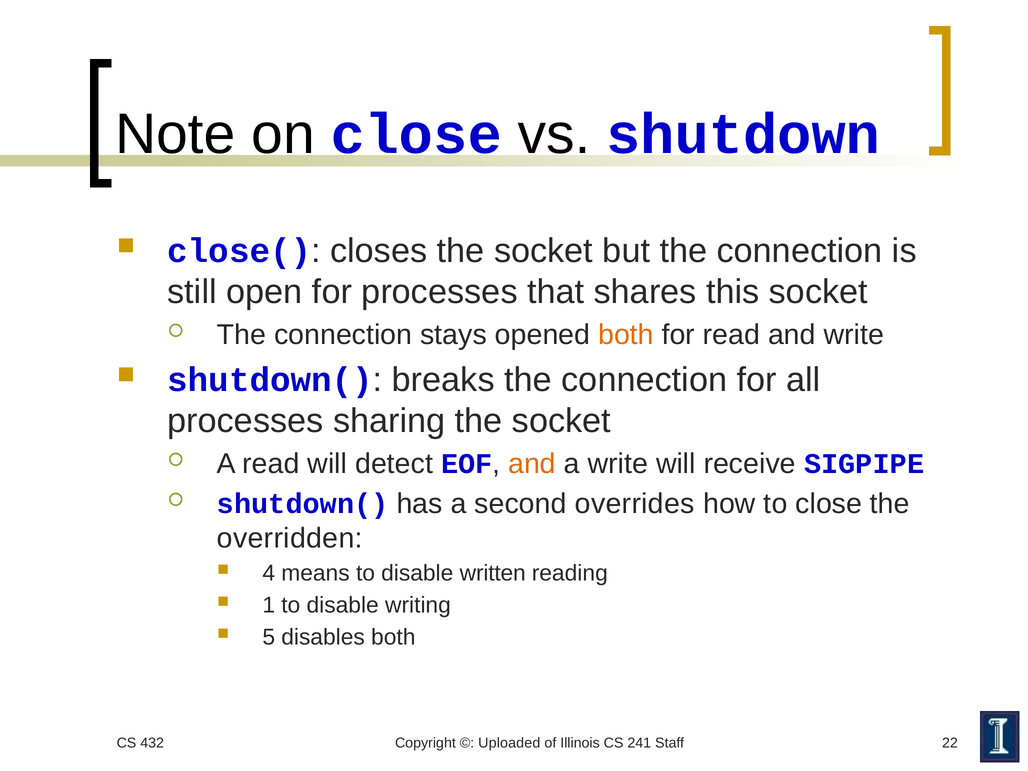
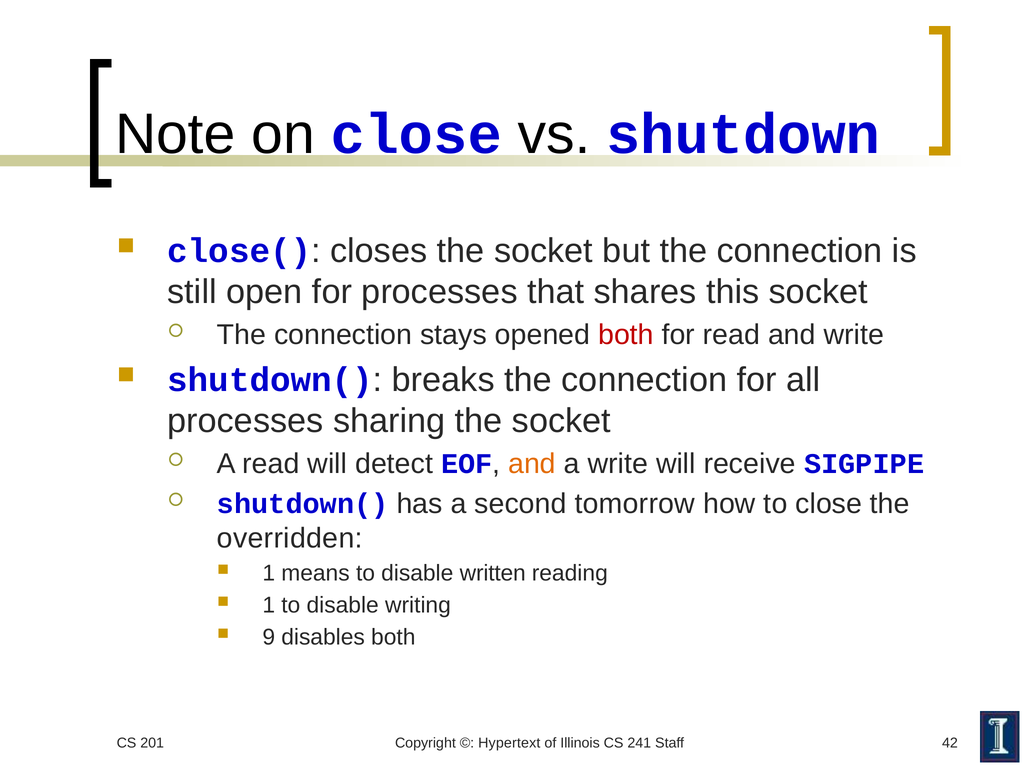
both colour: orange -> red (626, 335)
overrides: overrides -> tomorrow (635, 504)
4: 4 -> 1 (269, 573)
5: 5 -> 9 (269, 637)
432: 432 -> 201 (152, 743)
Uploaded: Uploaded -> Hypertext (509, 743)
22: 22 -> 42 (950, 743)
